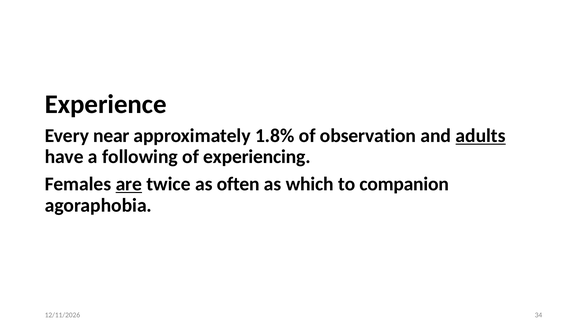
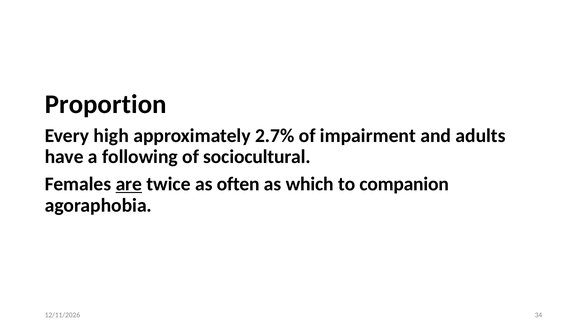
Experience: Experience -> Proportion (106, 104)
near: near -> high (111, 136)
1.8%: 1.8% -> 2.7% (275, 136)
observation: observation -> impairment (368, 136)
adults underline: present -> none (481, 136)
experiencing: experiencing -> sociocultural (257, 157)
